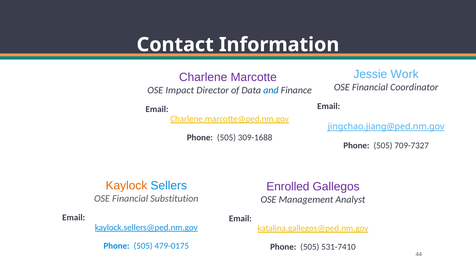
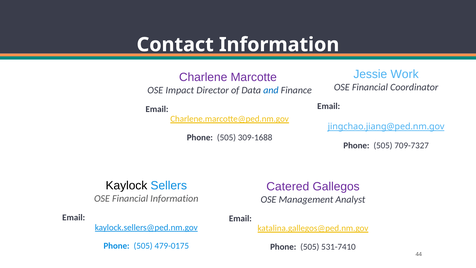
Kaylock colour: orange -> black (126, 186)
Enrolled: Enrolled -> Catered (288, 186)
Financial Substitution: Substitution -> Information (174, 198)
